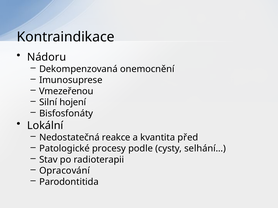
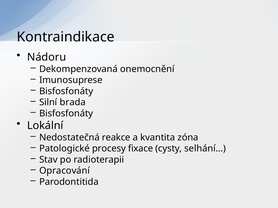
Vmezeřenou: Vmezeřenou -> Bisfosfonáty (66, 91)
hojení: hojení -> brada (73, 103)
před: před -> zóna (188, 138)
podle: podle -> fixace (141, 149)
